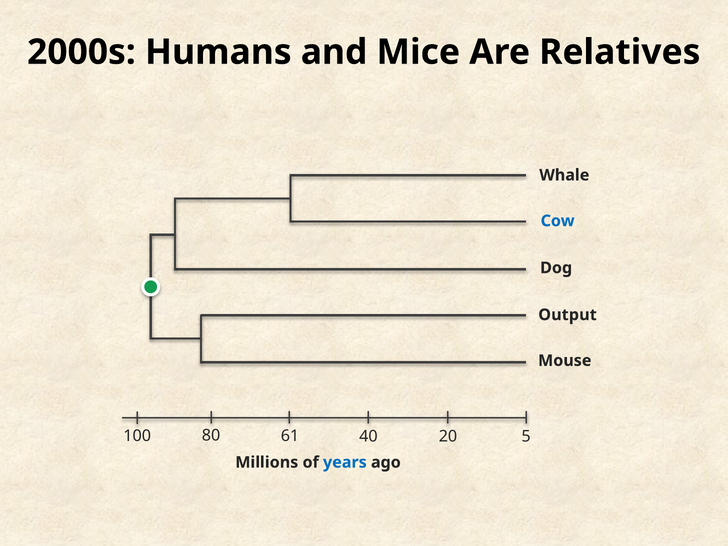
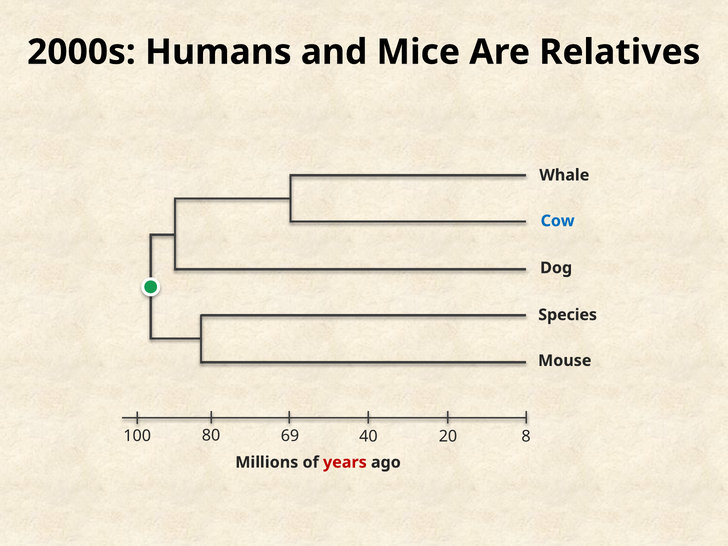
Output: Output -> Species (568, 315)
61: 61 -> 69 (290, 436)
5: 5 -> 8 (526, 436)
years colour: blue -> red (345, 462)
